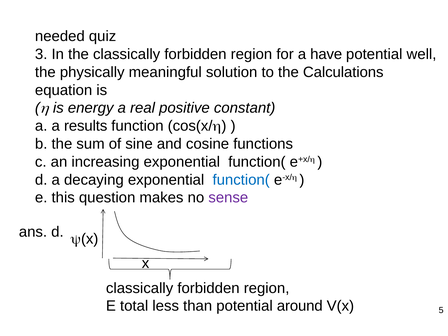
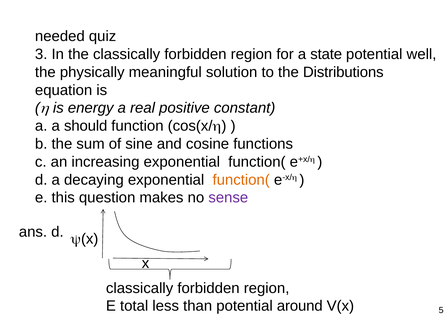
have: have -> state (326, 54)
Calculations: Calculations -> Distributions (343, 72)
results: results -> should (86, 126)
function( colour: blue -> orange (241, 180)
